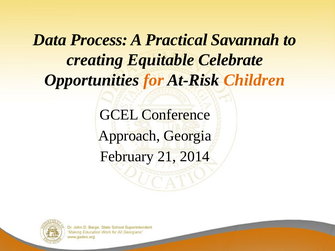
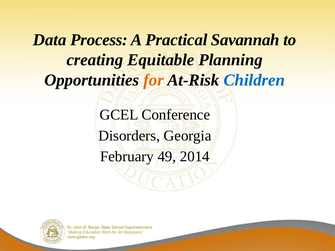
Celebrate: Celebrate -> Planning (231, 60)
Children colour: orange -> blue (254, 80)
Approach: Approach -> Disorders (129, 136)
21: 21 -> 49 (167, 157)
